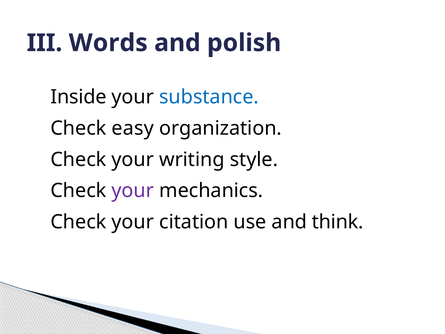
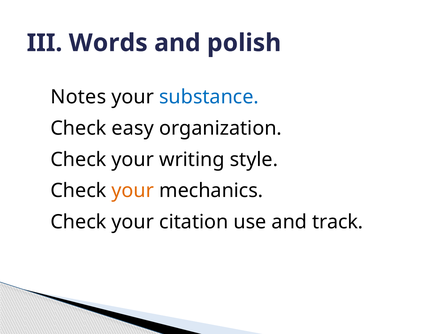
Inside: Inside -> Notes (78, 97)
your colour: purple -> orange (133, 191)
think: think -> track (338, 222)
